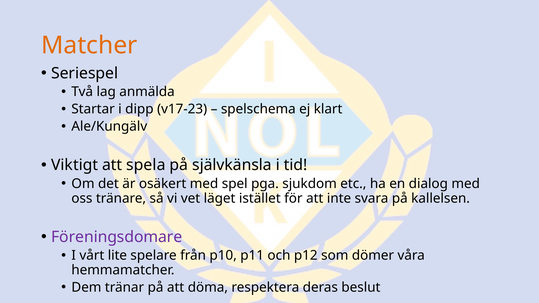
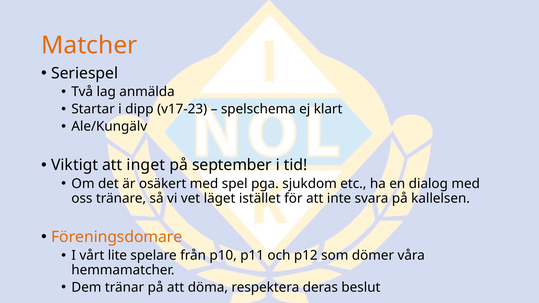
spela: spela -> inget (146, 165)
självkänsla: självkänsla -> september (232, 165)
Föreningsdomare colour: purple -> orange (117, 237)
